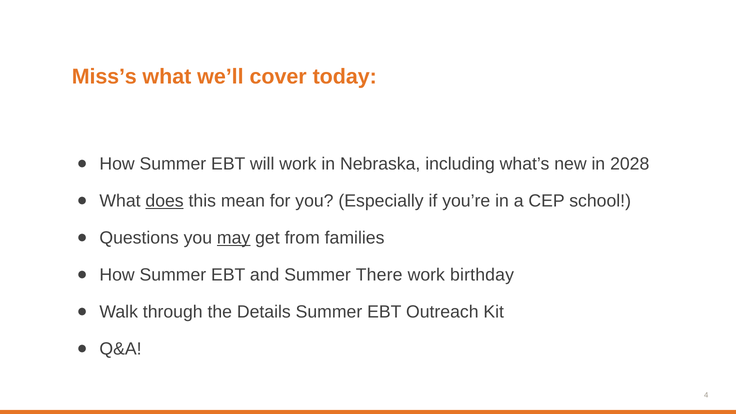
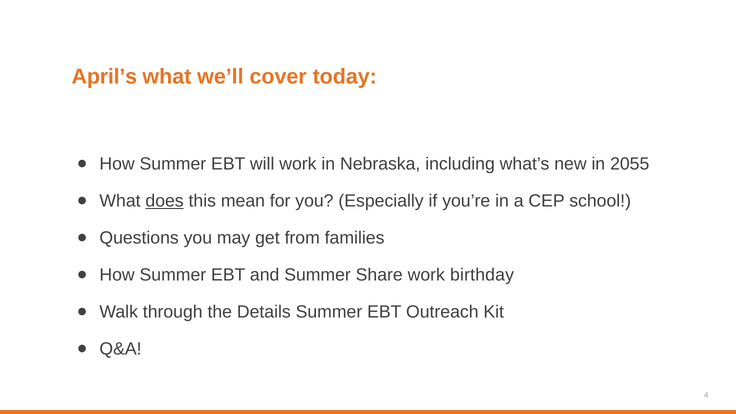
Miss’s: Miss’s -> April’s (104, 77)
2028: 2028 -> 2055 (630, 164)
may underline: present -> none (234, 238)
There: There -> Share (379, 275)
